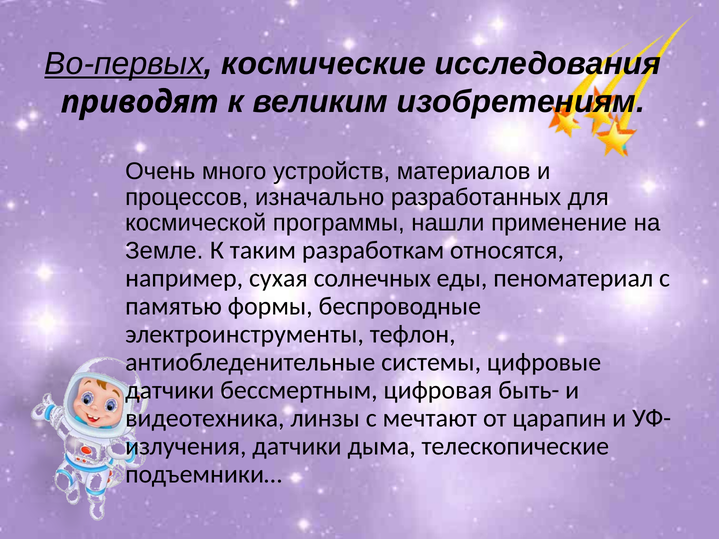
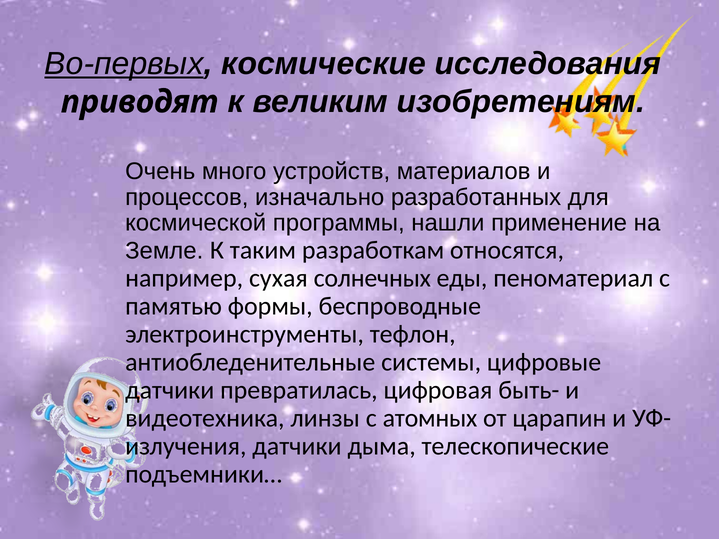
бессмертным: бессмертным -> превратилась (299, 390)
мечтают: мечтают -> атомных (430, 418)
